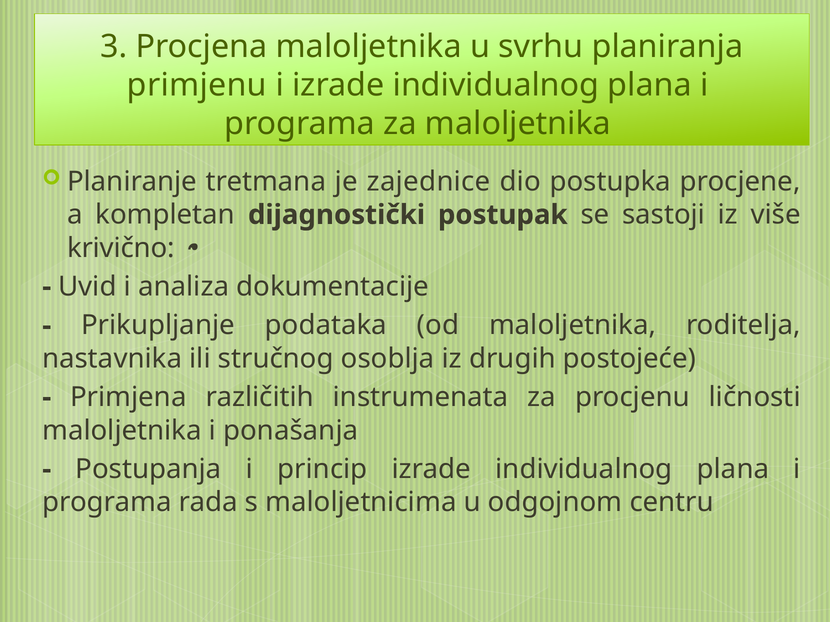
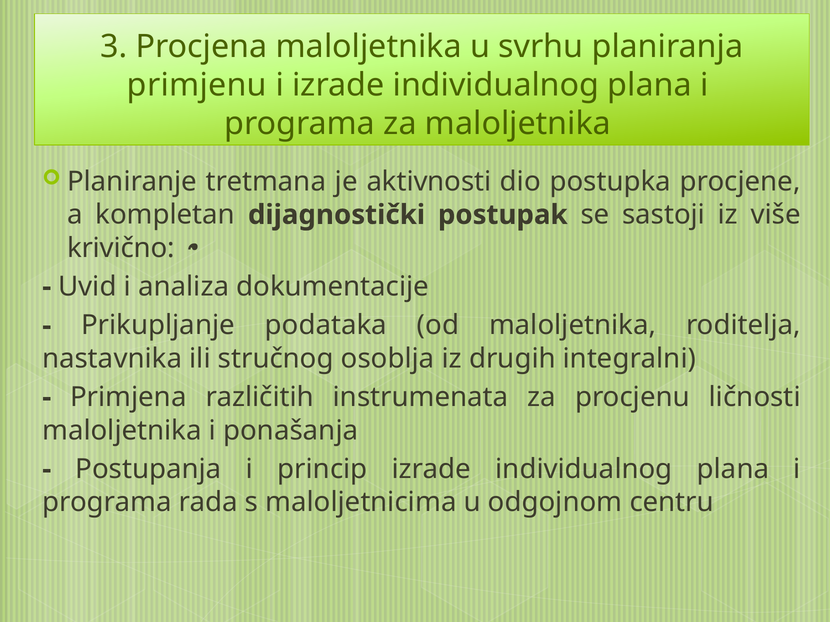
zajednice: zajednice -> aktivnosti (429, 182)
postojeće: postojeće -> integralni (629, 359)
